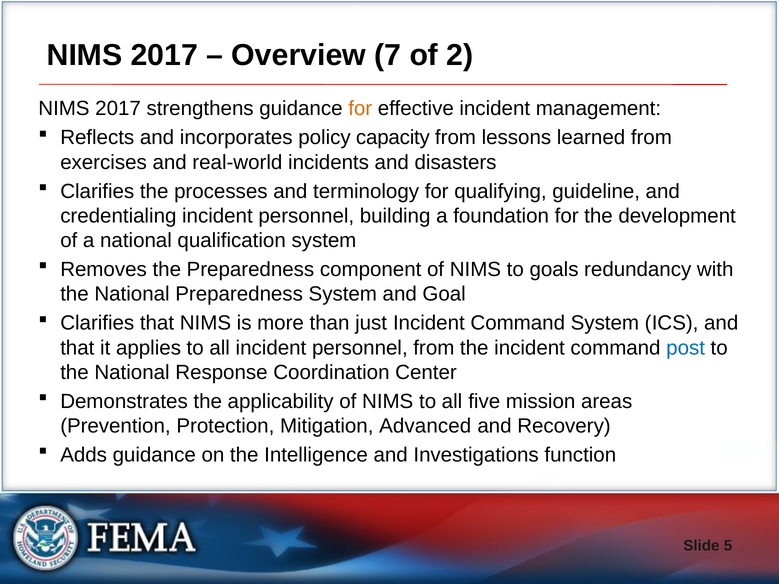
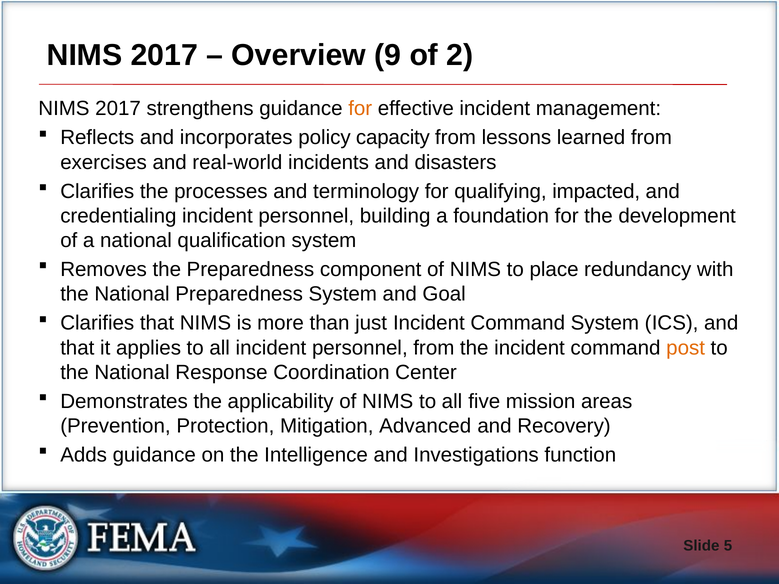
7: 7 -> 9 (388, 55)
guideline: guideline -> impacted (596, 191)
goals: goals -> place (554, 270)
post colour: blue -> orange (686, 348)
